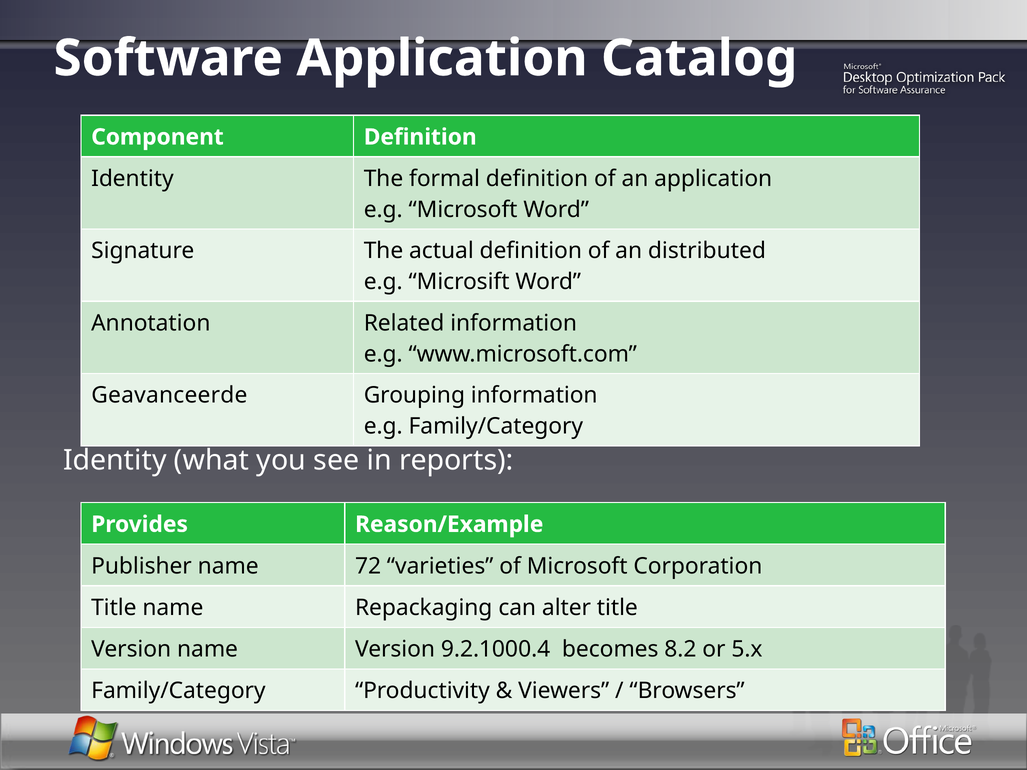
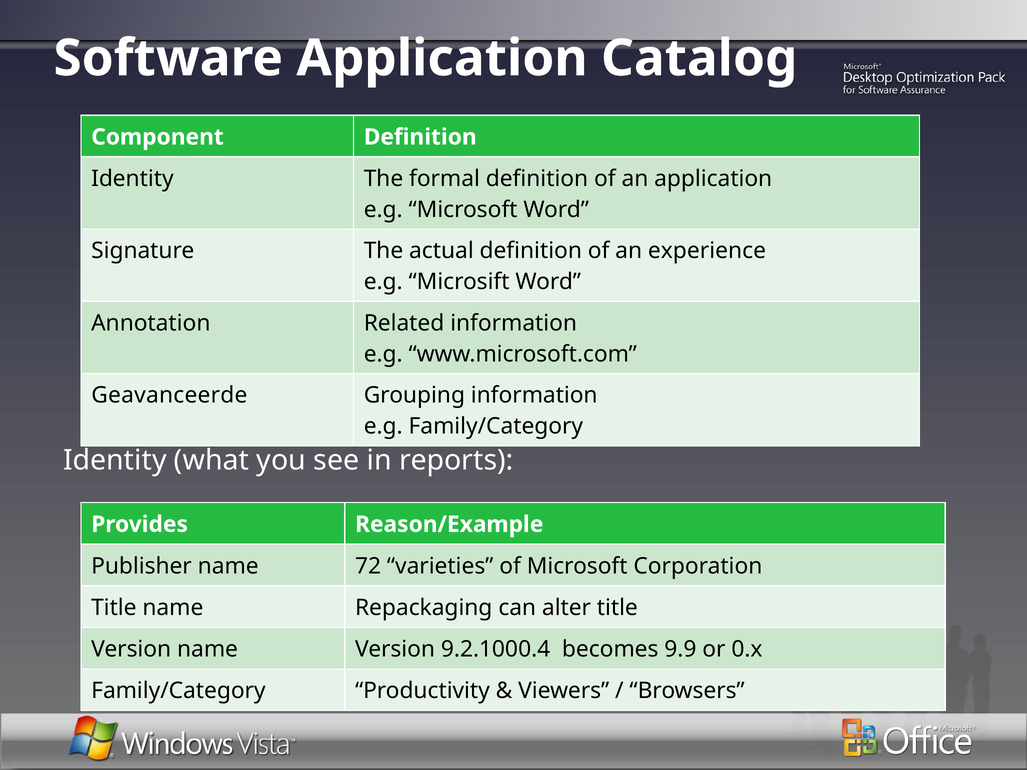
distributed: distributed -> experience (707, 251)
8.2: 8.2 -> 9.9 (680, 649)
5.x: 5.x -> 0.x (747, 649)
